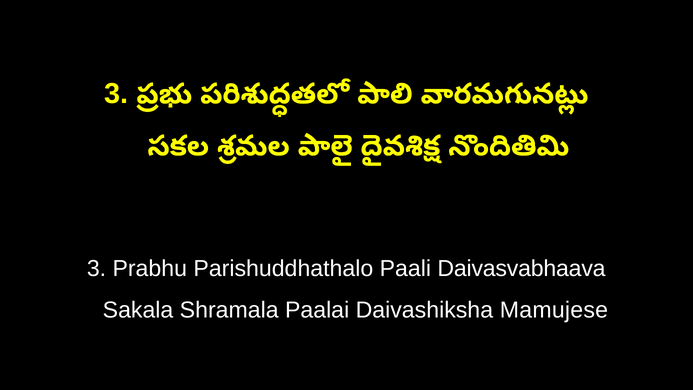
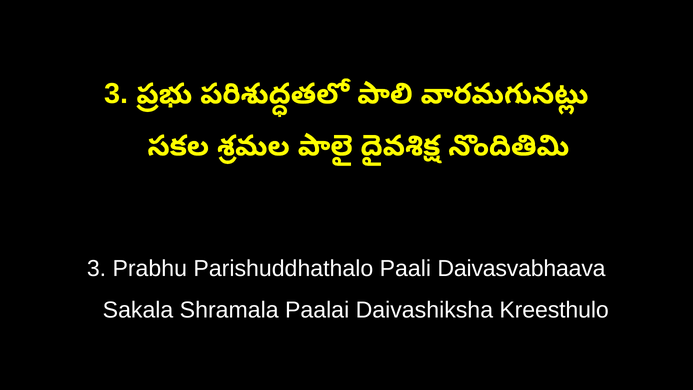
Mamujese: Mamujese -> Kreesthulo (554, 310)
